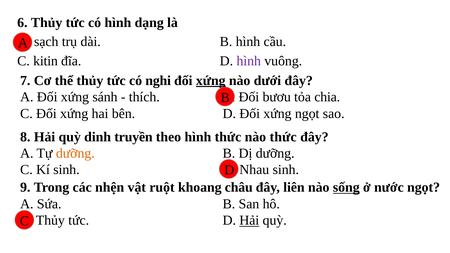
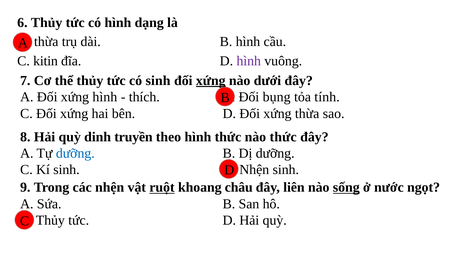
sạch: sạch -> thừa (46, 42)
có nghi: nghi -> sinh (158, 81)
xứng sánh: sánh -> hình (105, 97)
bươu: bươu -> bụng (277, 97)
chia: chia -> tính (327, 97)
xứng ngọt: ngọt -> thừa (307, 114)
dưỡng colour: orange -> blue (75, 153)
Nhau: Nhau -> Nhện (254, 170)
ruột underline: none -> present (162, 188)
Hải underline: present -> none (249, 220)
